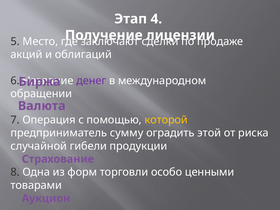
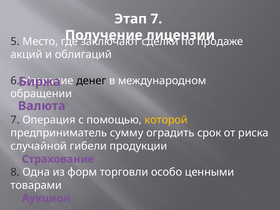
Этап 4: 4 -> 7 (156, 19)
денег colour: purple -> black (91, 81)
этой: этой -> срок (209, 133)
